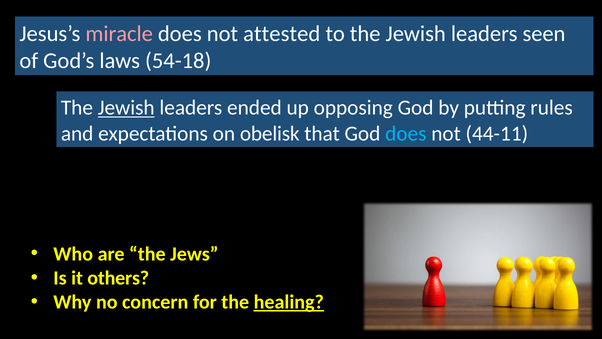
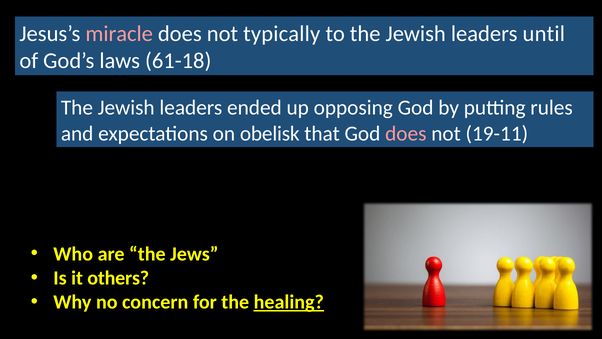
attested: attested -> typically (282, 34)
seen: seen -> until (544, 34)
54-18: 54-18 -> 61-18 (178, 61)
Jewish underline: present -> none (126, 108)
does colour: light blue -> pink (406, 133)
44-11: 44-11 -> 19-11 (497, 133)
